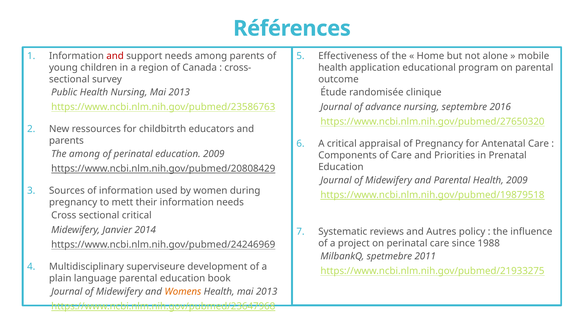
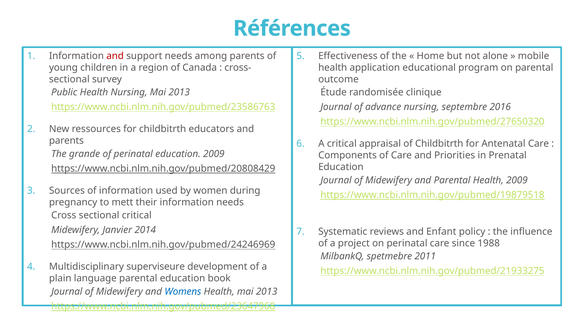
of Pregnancy: Pregnancy -> Childbitrth (439, 144)
The among: among -> grande (85, 154)
Autres: Autres -> Enfant (441, 232)
Womens colour: orange -> blue (183, 292)
